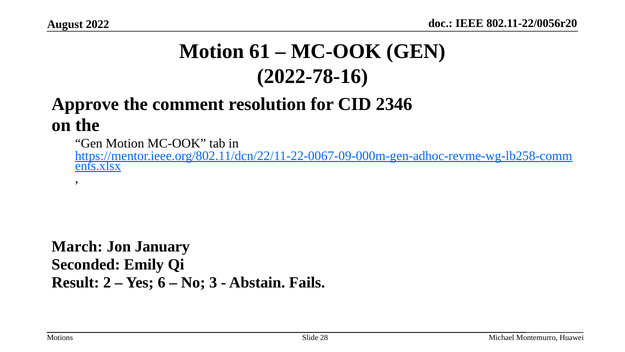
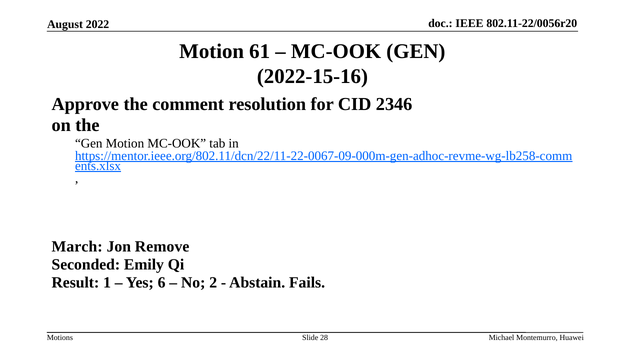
2022-78-16: 2022-78-16 -> 2022-15-16 (312, 76)
January: January -> Remove (162, 246)
2: 2 -> 1 (107, 282)
3: 3 -> 2 (213, 282)
